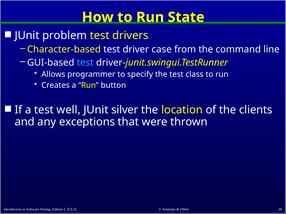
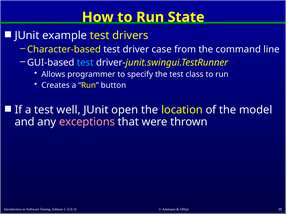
problem: problem -> example (65, 35)
silver: silver -> open (125, 110)
clients: clients -> model (256, 110)
exceptions colour: white -> pink (87, 122)
